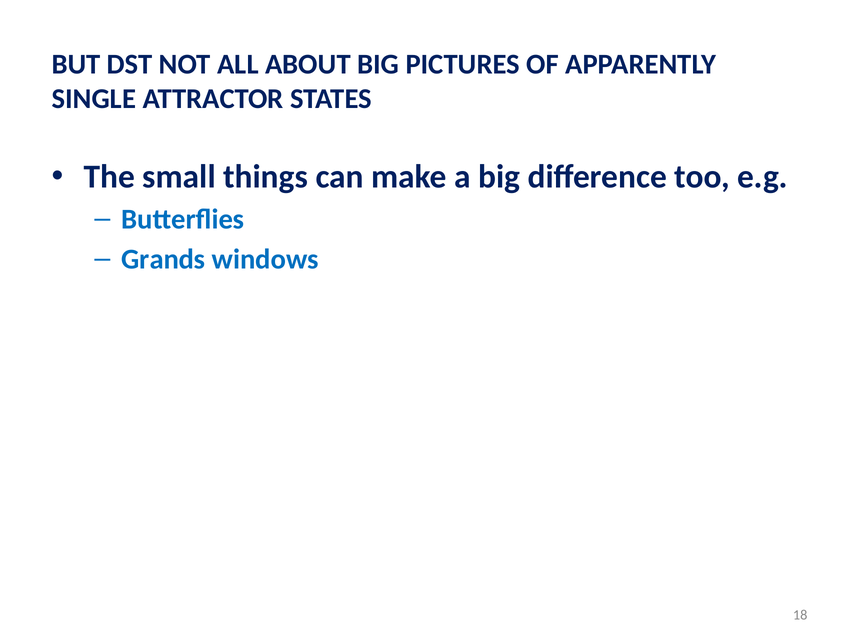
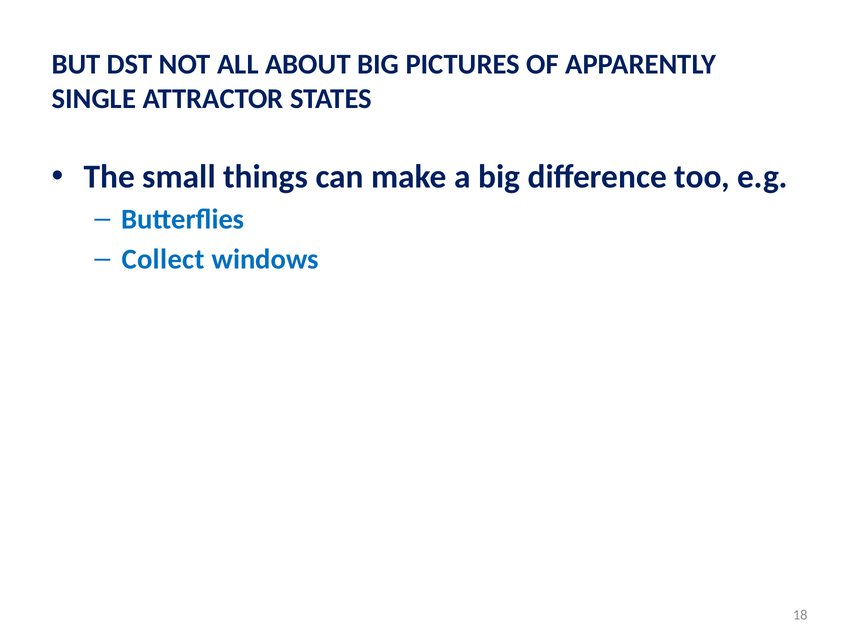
Grands: Grands -> Collect (163, 260)
